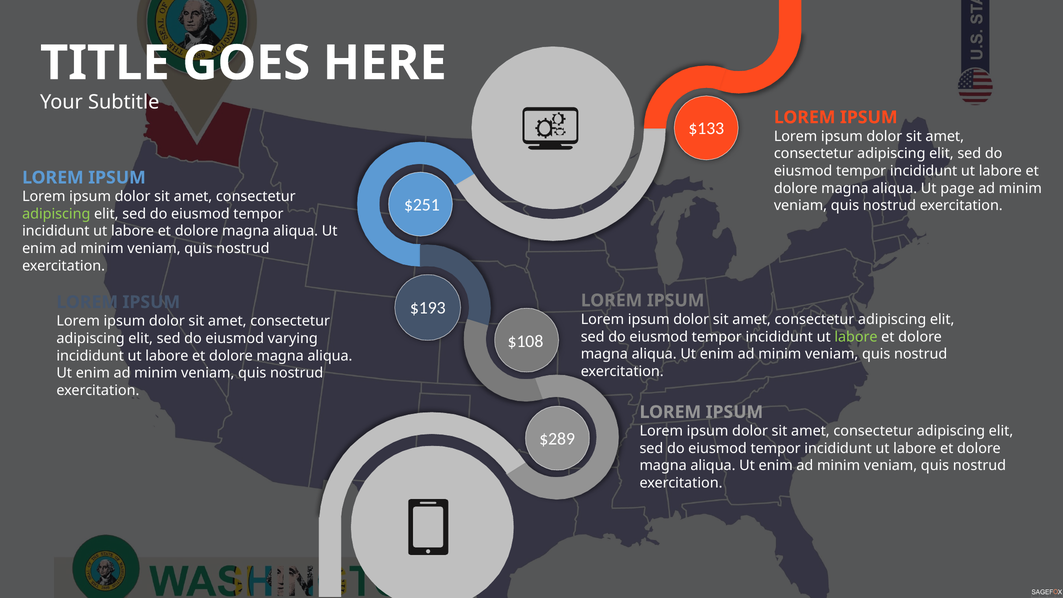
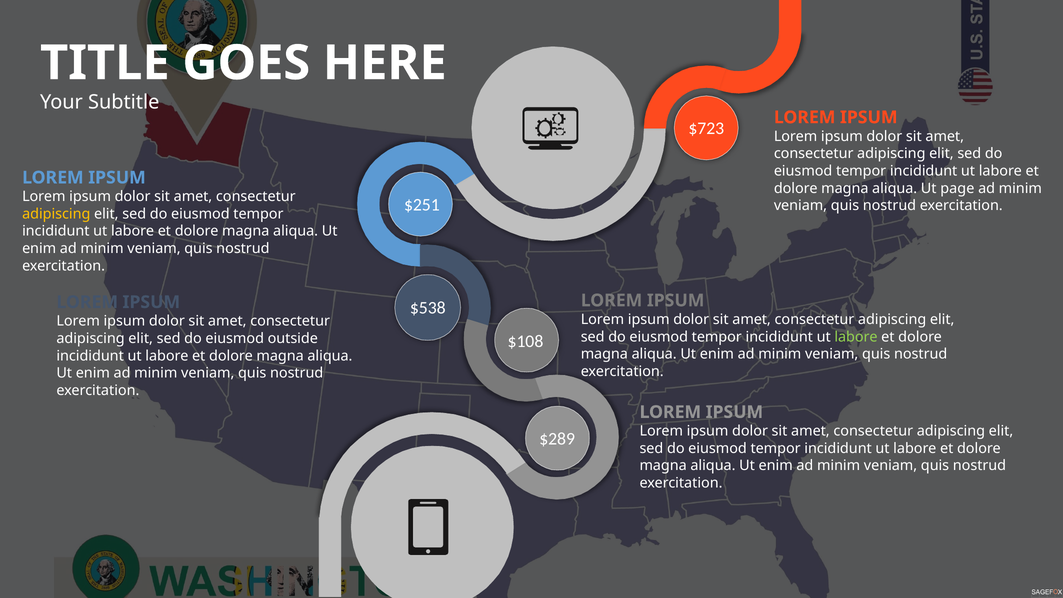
$133: $133 -> $723 (706, 128)
adipiscing colour: light green -> yellow (56, 214)
$193: $193 -> $538 (428, 308)
varying: varying -> outside (293, 338)
